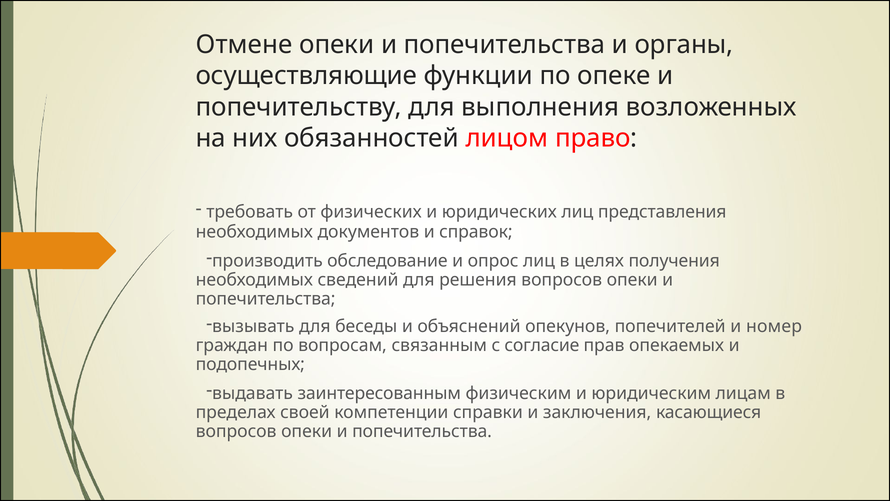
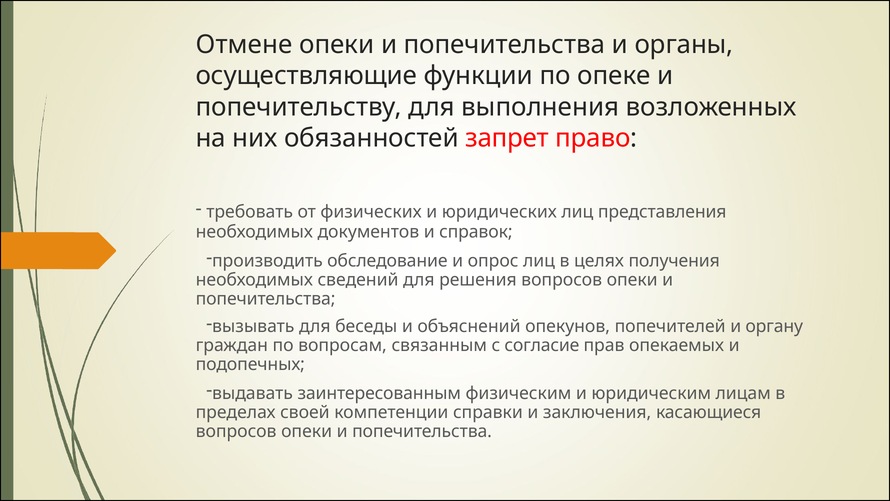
лицом: лицом -> запрет (507, 138)
номер: номер -> органу (774, 326)
